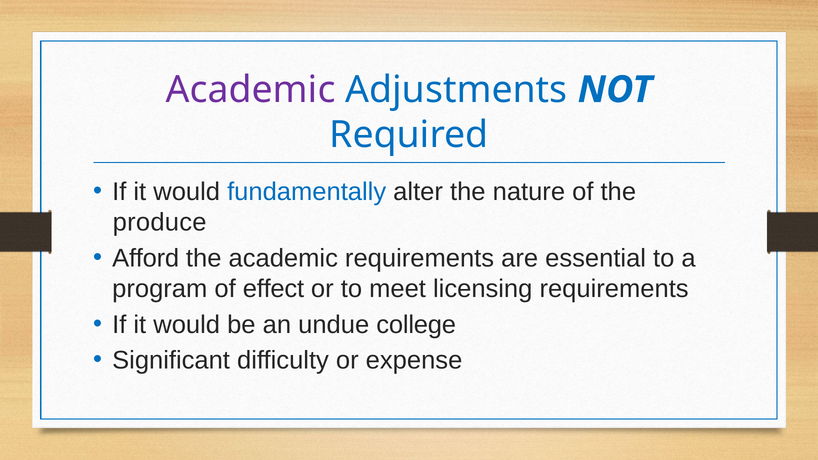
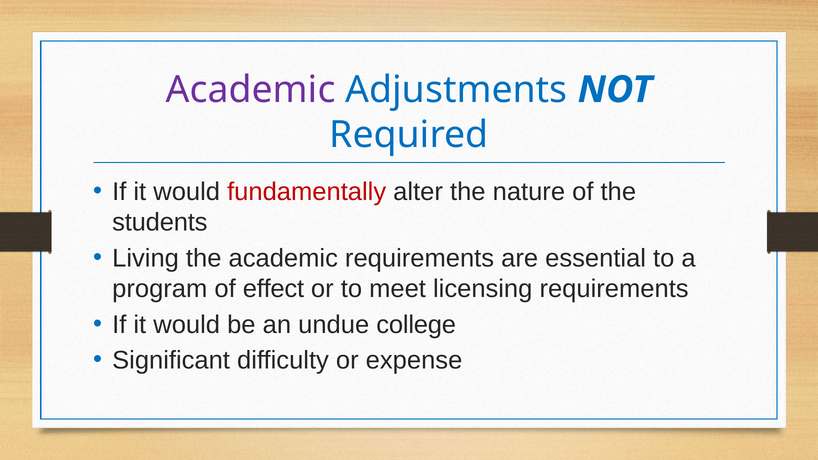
fundamentally colour: blue -> red (307, 192)
produce: produce -> students (160, 222)
Afford: Afford -> Living (146, 258)
